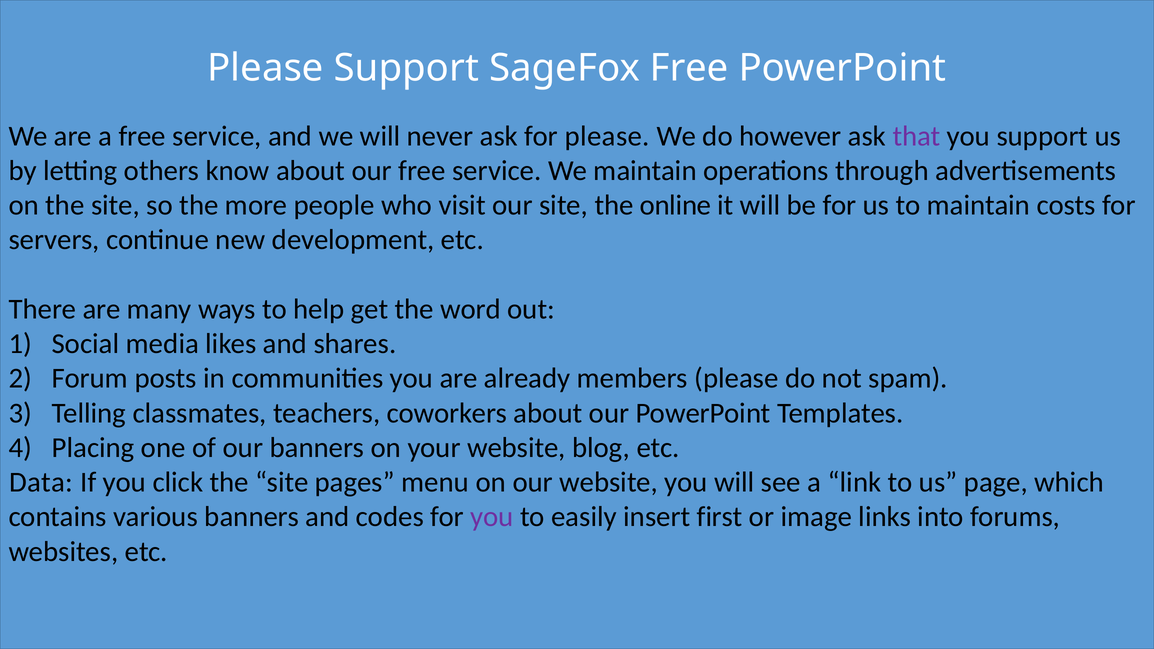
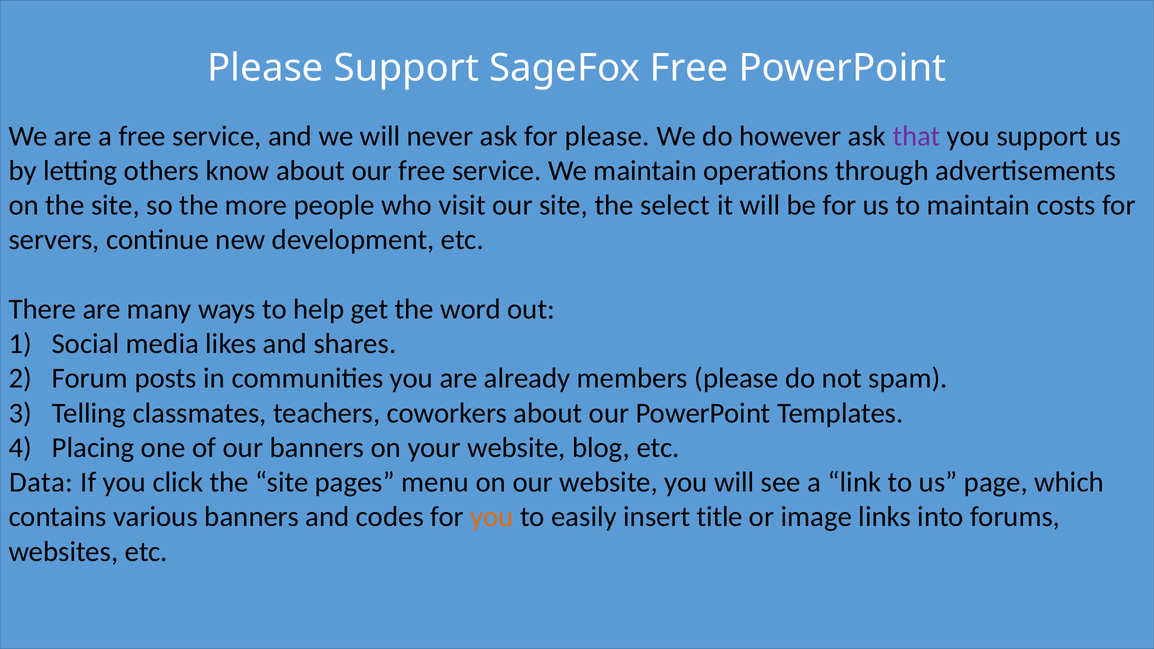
online: online -> select (675, 205)
you colour: purple -> orange (492, 517)
first: first -> title (720, 517)
